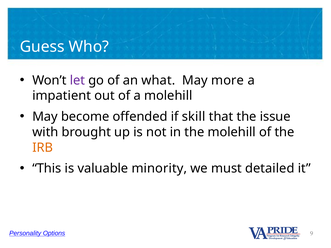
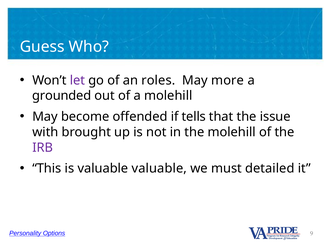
what: what -> roles (158, 80)
impatient: impatient -> grounded (62, 96)
skill: skill -> tells (194, 117)
IRB colour: orange -> purple (43, 148)
valuable minority: minority -> valuable (159, 169)
